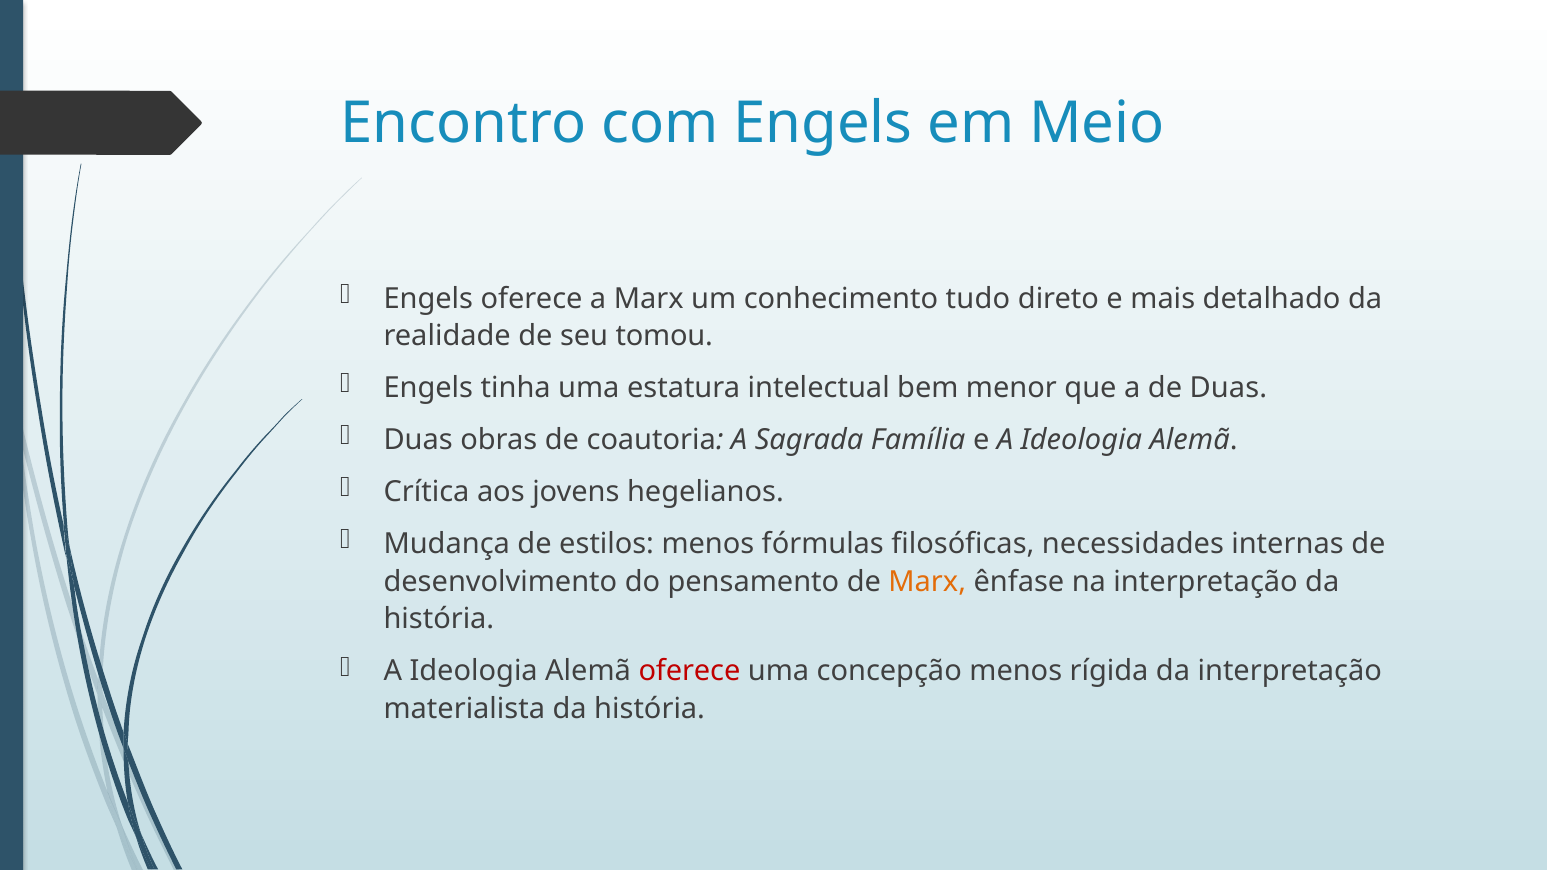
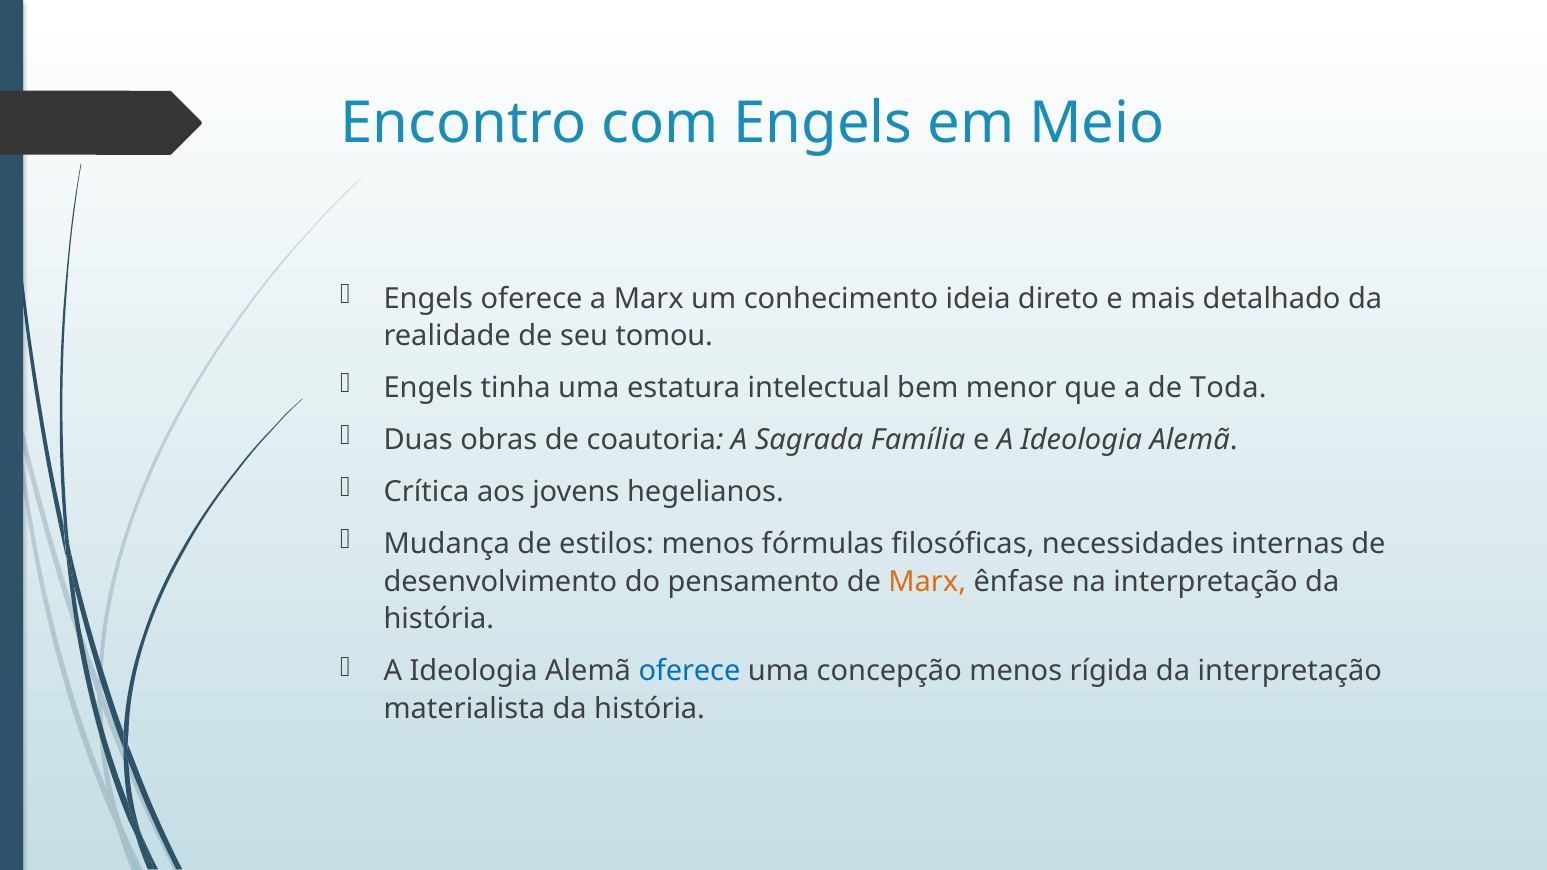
tudo: tudo -> ideia (978, 299)
de Duas: Duas -> Toda (1228, 388)
oferece colour: red -> blue (689, 671)
